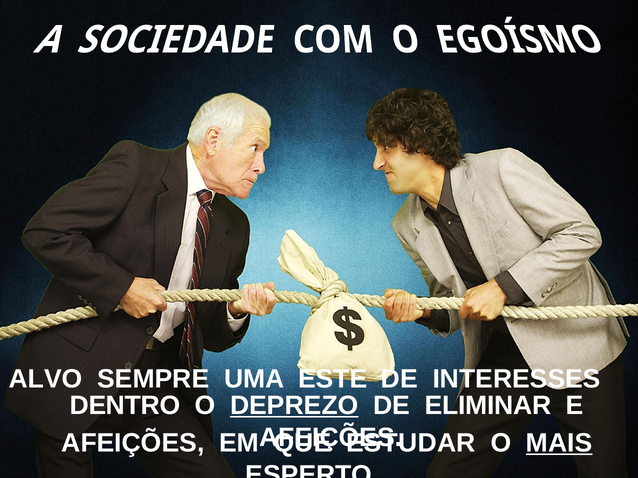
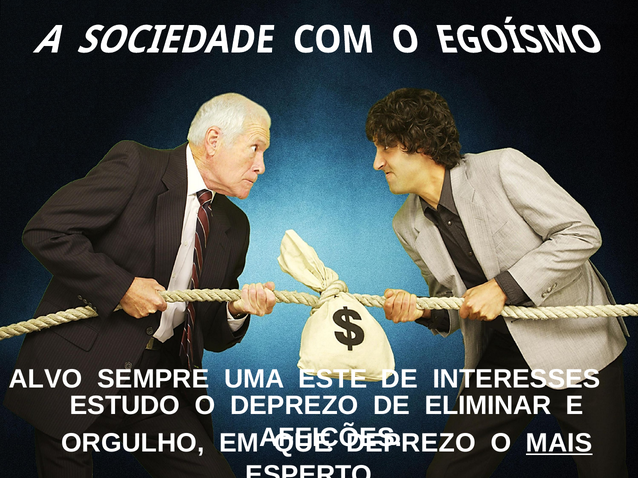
DENTRO: DENTRO -> ESTUDO (125, 406)
DEPREZO underline: present -> none (294, 406)
AFEIÇÕES: AFEIÇÕES -> ORGULHO (133, 443)
ESTUDAR: ESTUDAR -> DEPREZO (411, 443)
